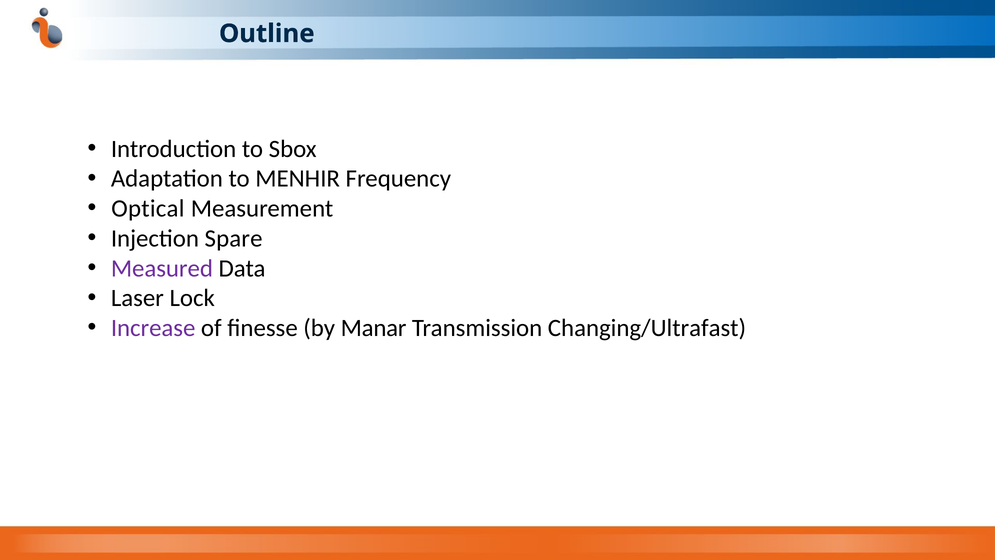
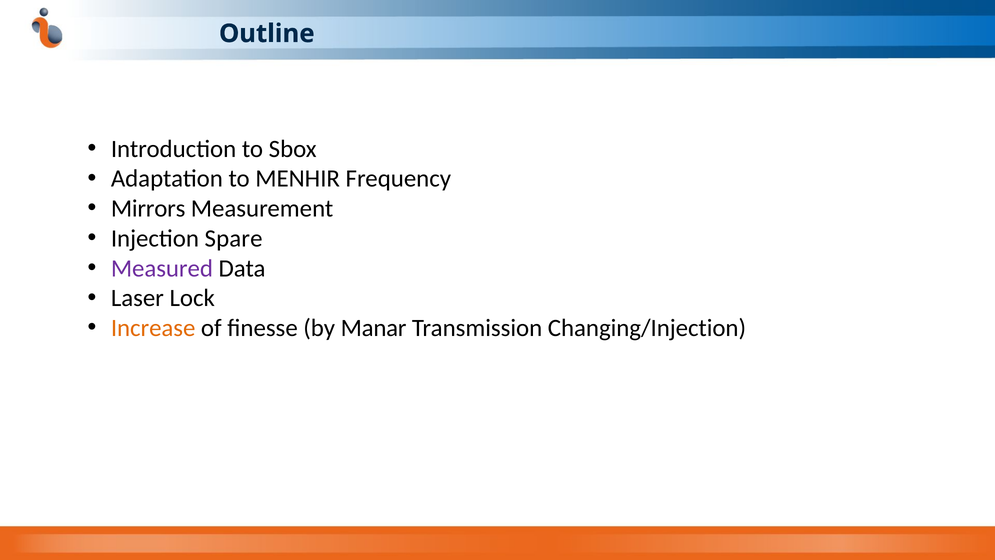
Optical: Optical -> Mirrors (148, 208)
Increase colour: purple -> orange (153, 328)
Changing/Ultrafast: Changing/Ultrafast -> Changing/Injection (647, 328)
